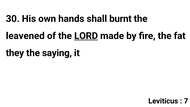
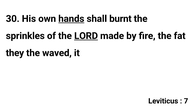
hands underline: none -> present (71, 19)
leavened: leavened -> sprinkles (25, 36)
saying: saying -> waved (57, 53)
